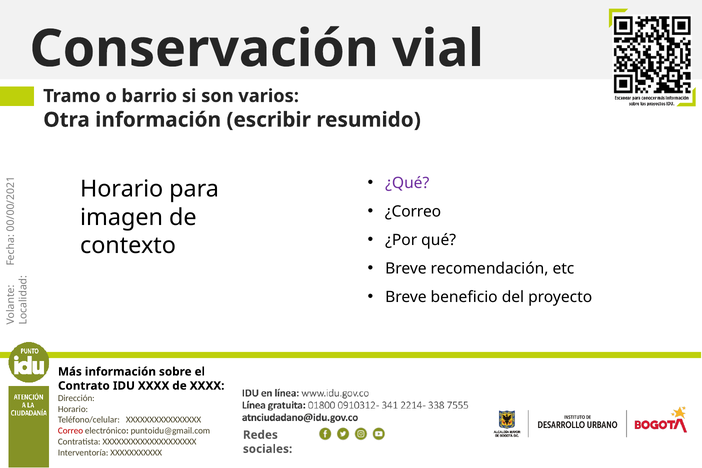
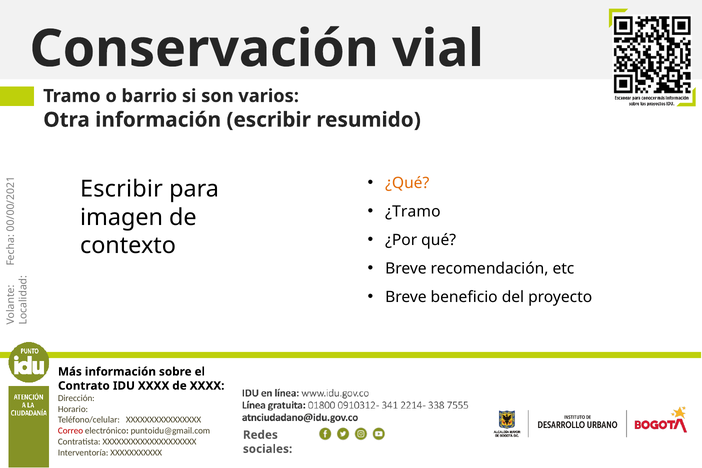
¿Qué colour: purple -> orange (407, 183)
Horario: Horario -> Escribir (121, 189)
¿Correo: ¿Correo -> ¿Tramo (413, 212)
